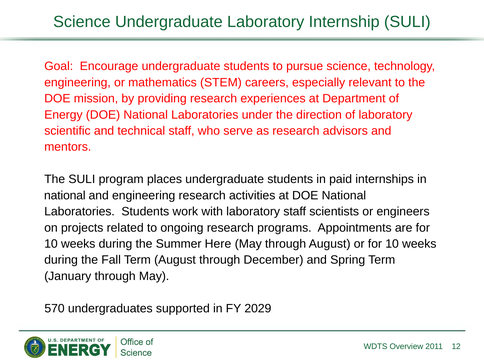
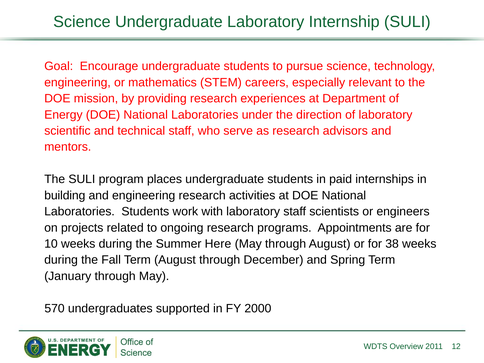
national: national -> building (65, 195)
or for 10: 10 -> 38 (392, 244)
2029: 2029 -> 2000 (258, 308)
